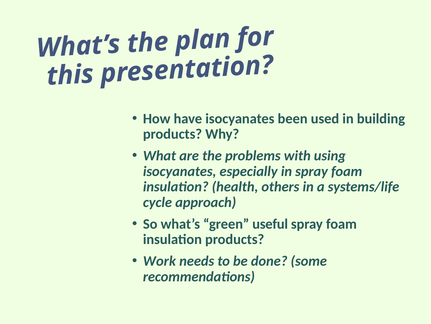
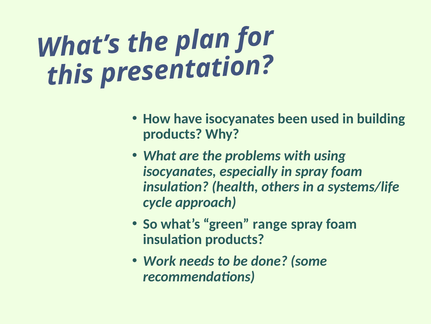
useful: useful -> range (270, 223)
